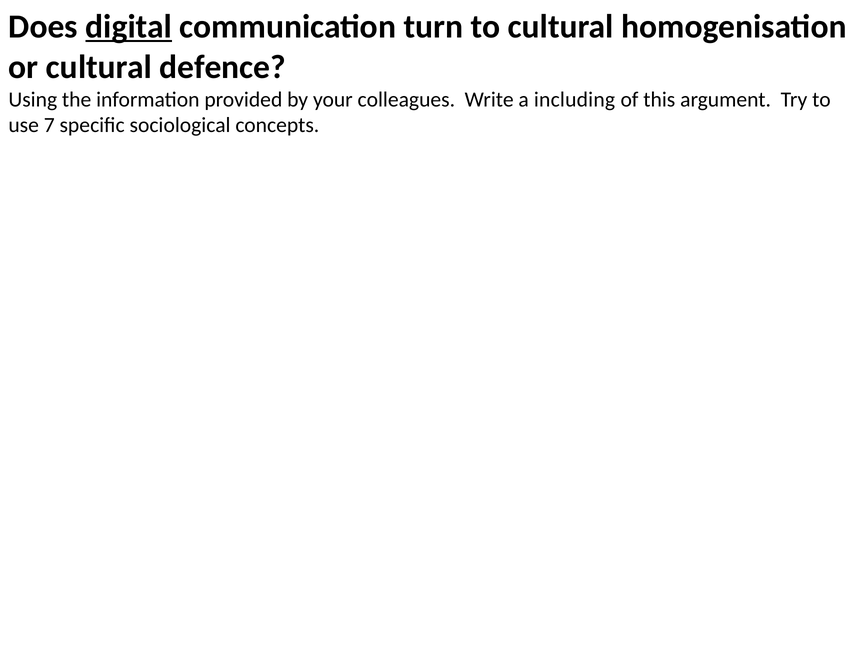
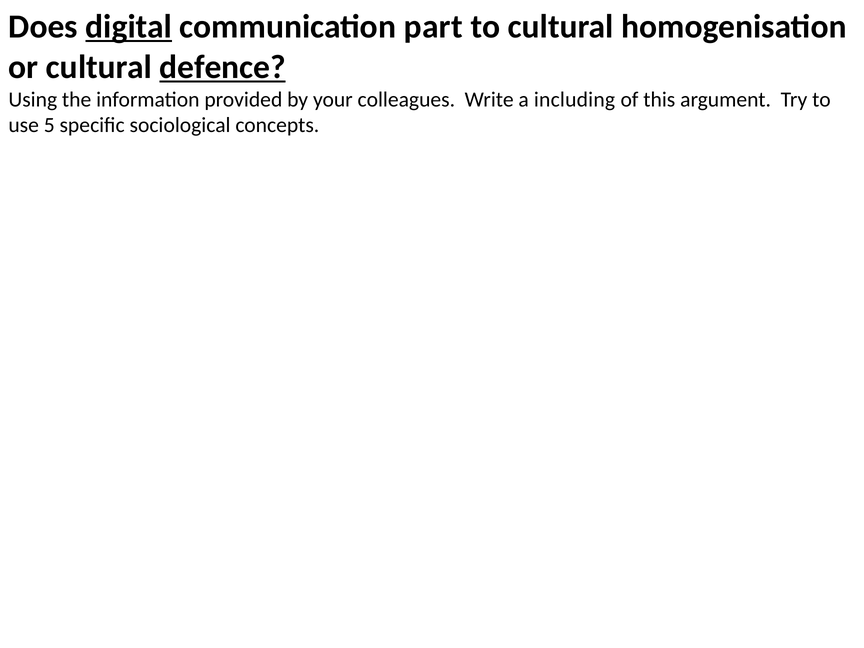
turn: turn -> part (433, 27)
defence underline: none -> present (222, 67)
7: 7 -> 5 (49, 125)
